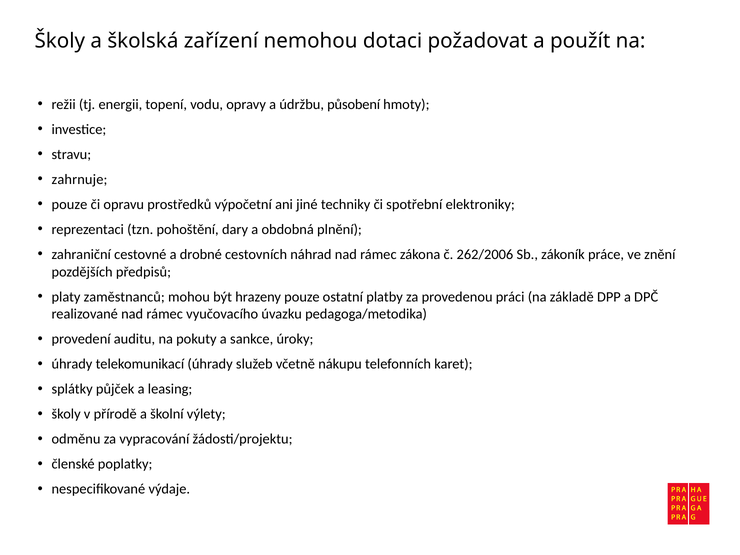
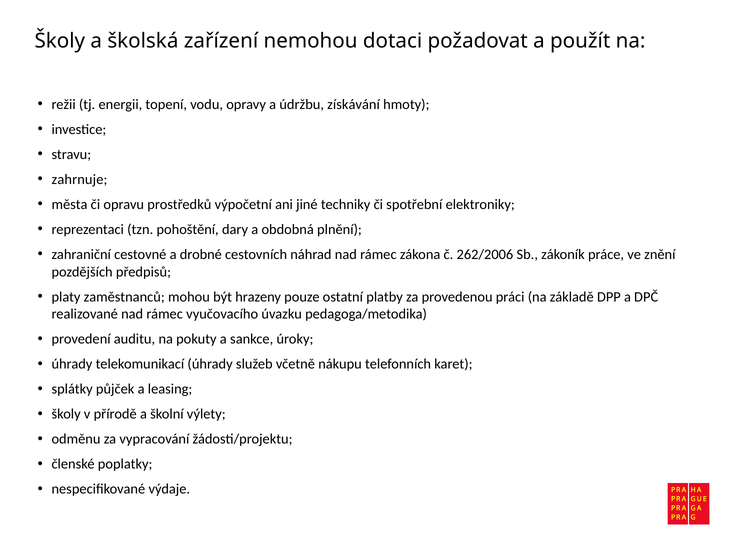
působení: působení -> získávání (354, 105)
pouze: pouze -> města (70, 205)
